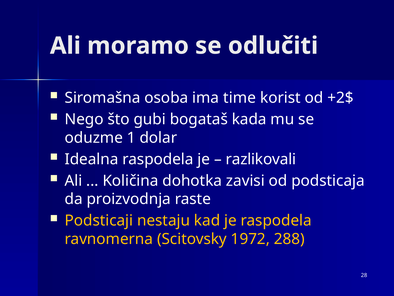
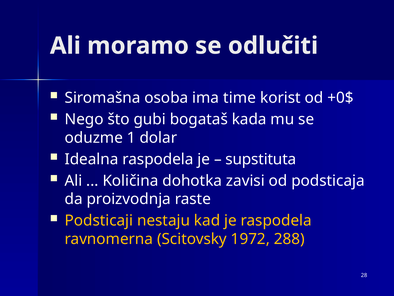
+2$: +2$ -> +0$ (340, 98)
razlikovali: razlikovali -> supstituta (261, 159)
